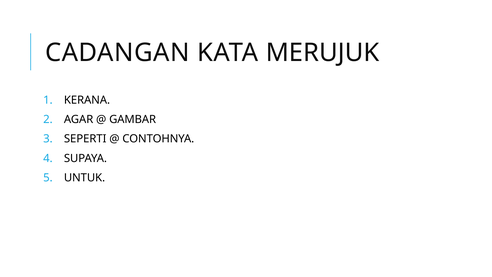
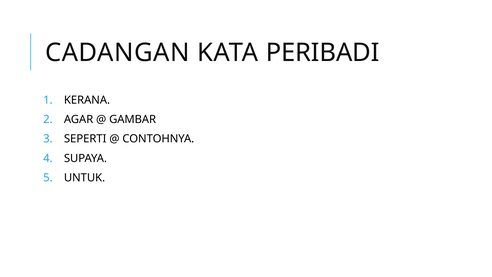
MERUJUK: MERUJUK -> PERIBADI (323, 53)
